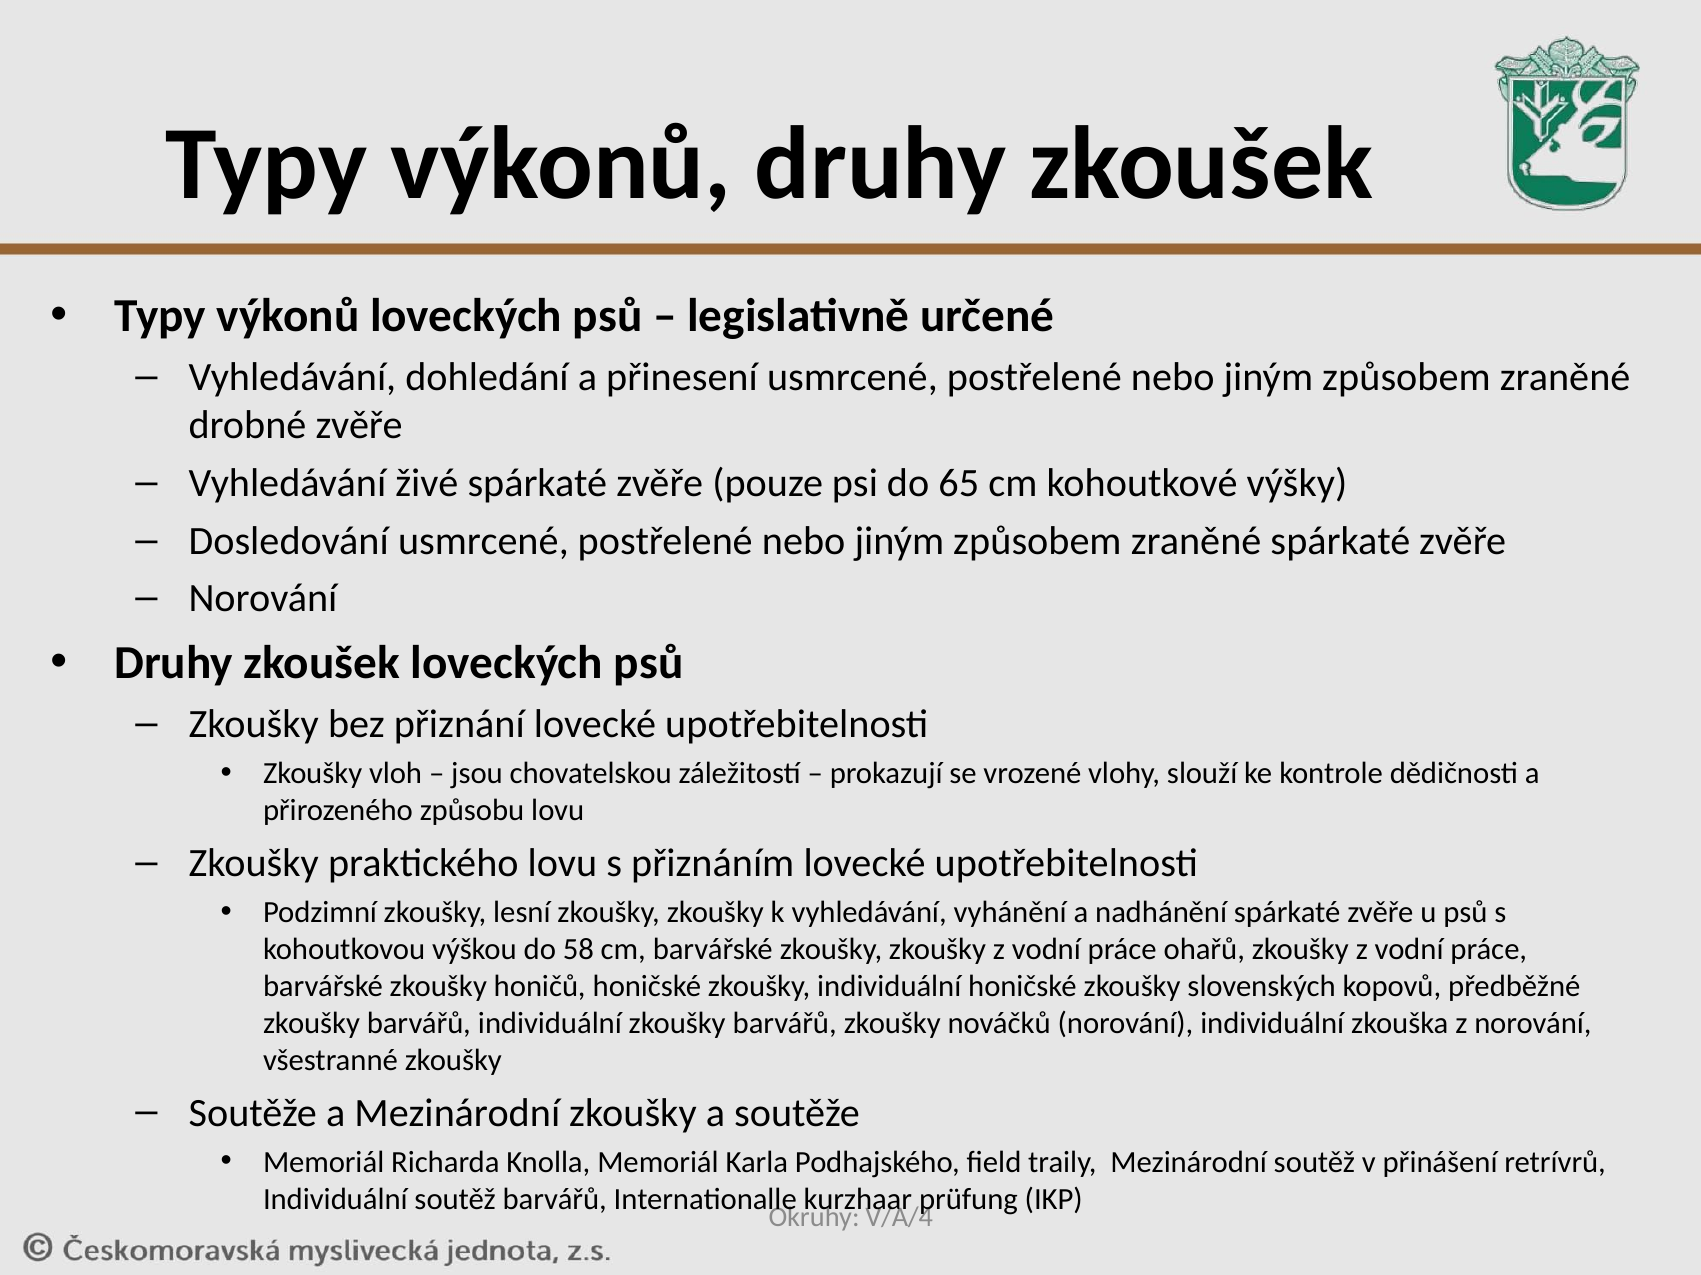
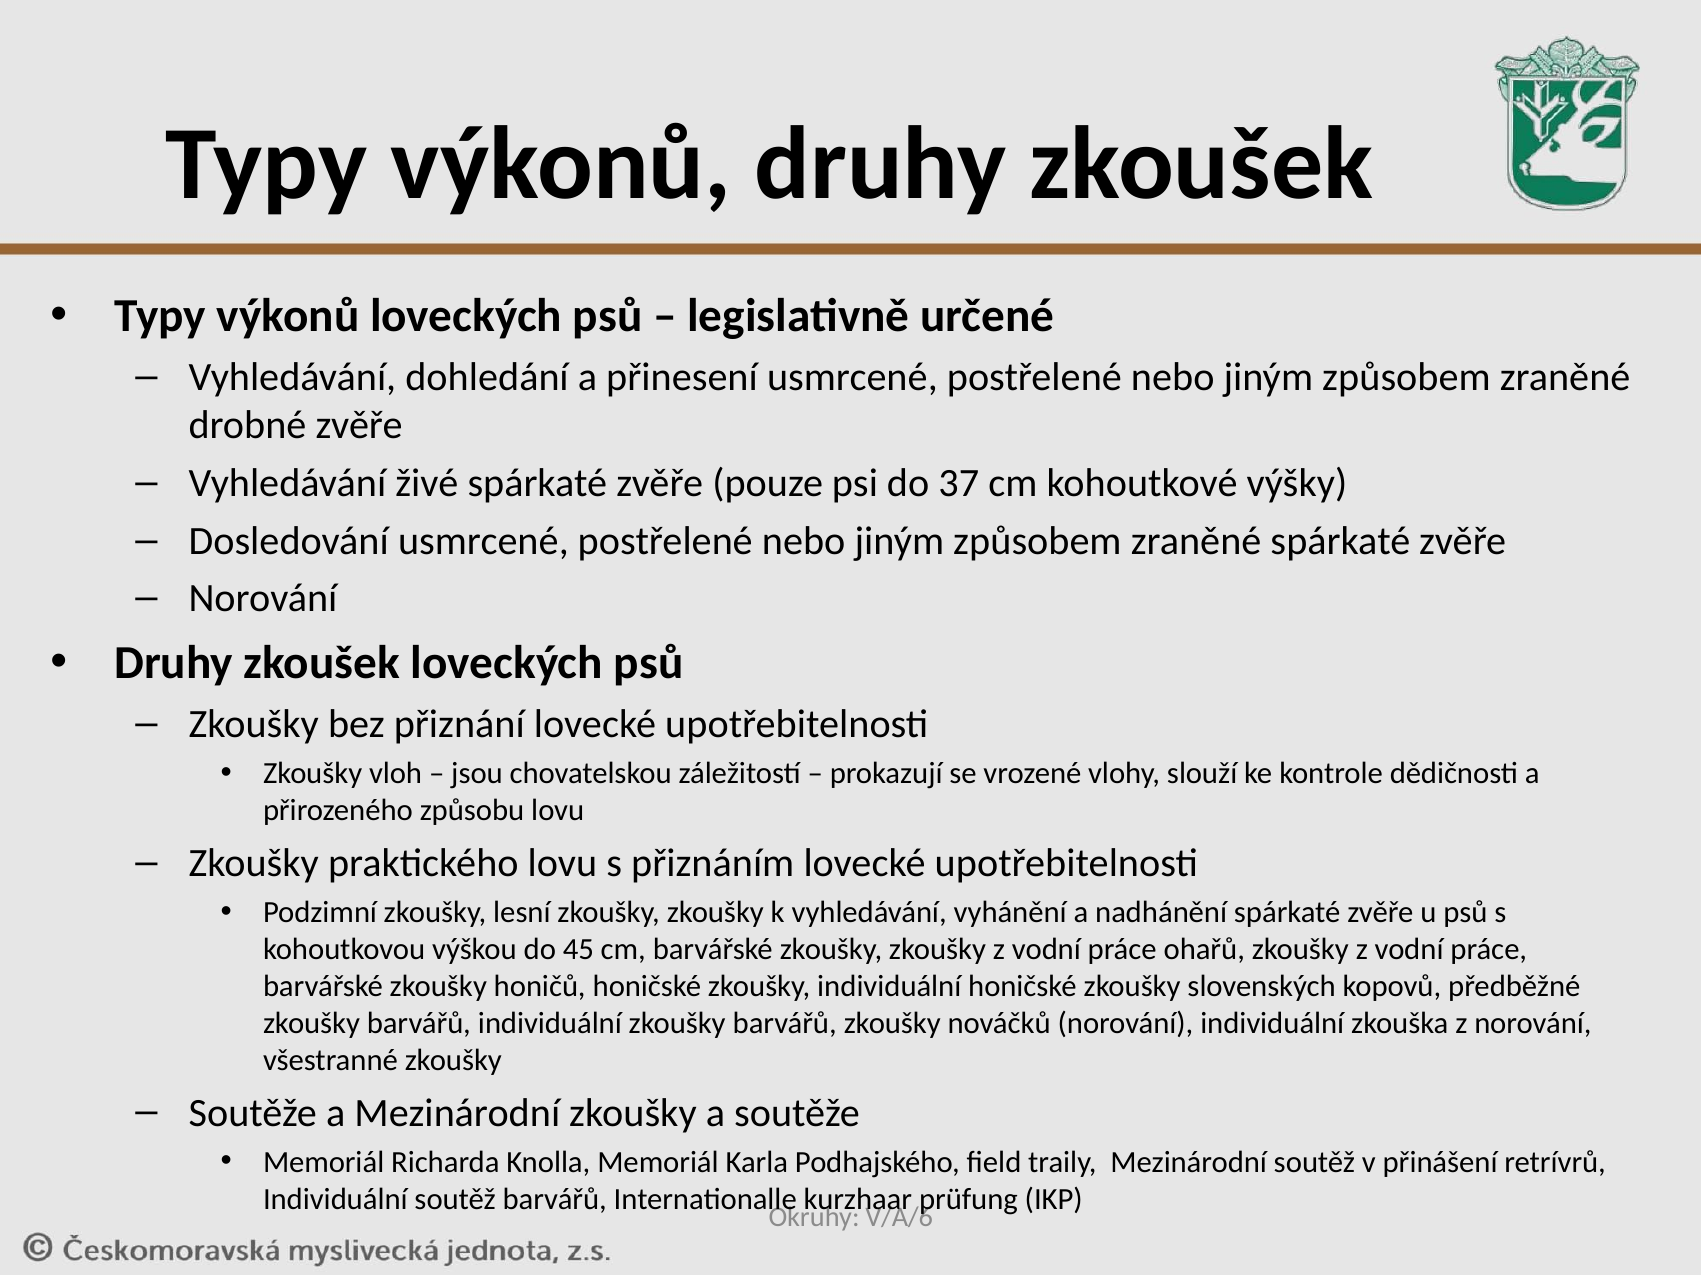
65: 65 -> 37 (959, 484)
58: 58 -> 45 (578, 950)
V/A/4: V/A/4 -> V/A/6 (899, 1218)
